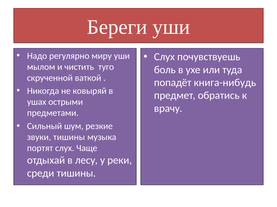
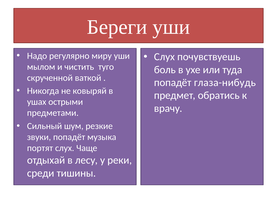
книга-нибудь: книга-нибудь -> глаза-нибудь (225, 83)
звуки тишины: тишины -> попадёт (69, 138)
